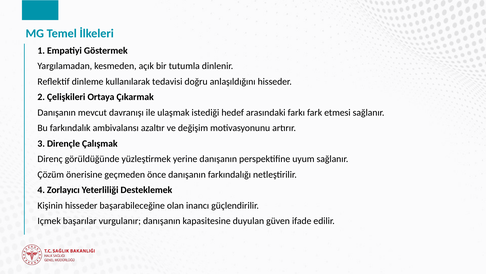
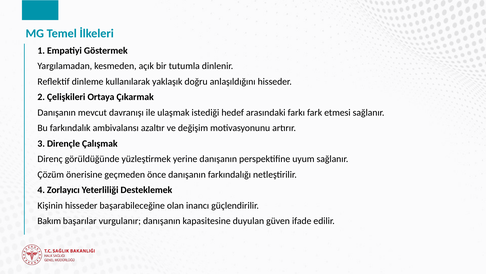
tedavisi: tedavisi -> yaklaşık (167, 81)
Içmek: Içmek -> Bakım (49, 221)
